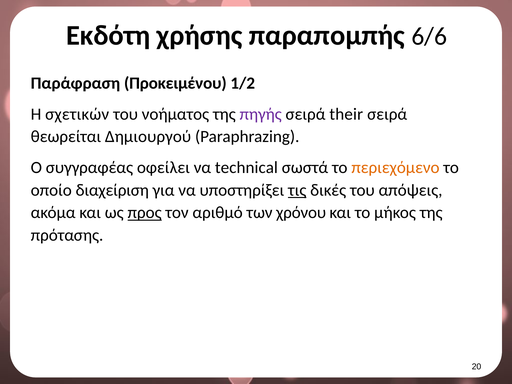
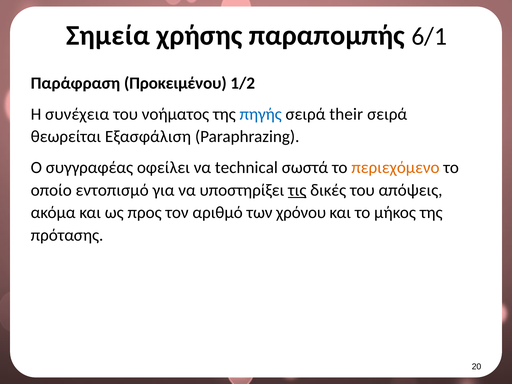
Εκδότη: Εκδότη -> Σημεία (108, 35)
6/6: 6/6 -> 6/1 (429, 36)
σχετικών: σχετικών -> συνέχεια (77, 114)
πηγής colour: purple -> blue (261, 114)
Δημιουργού: Δημιουργού -> Εξασφάλιση (148, 137)
διαχείριση: διαχείριση -> εντοπισμό (112, 190)
προς underline: present -> none (145, 213)
